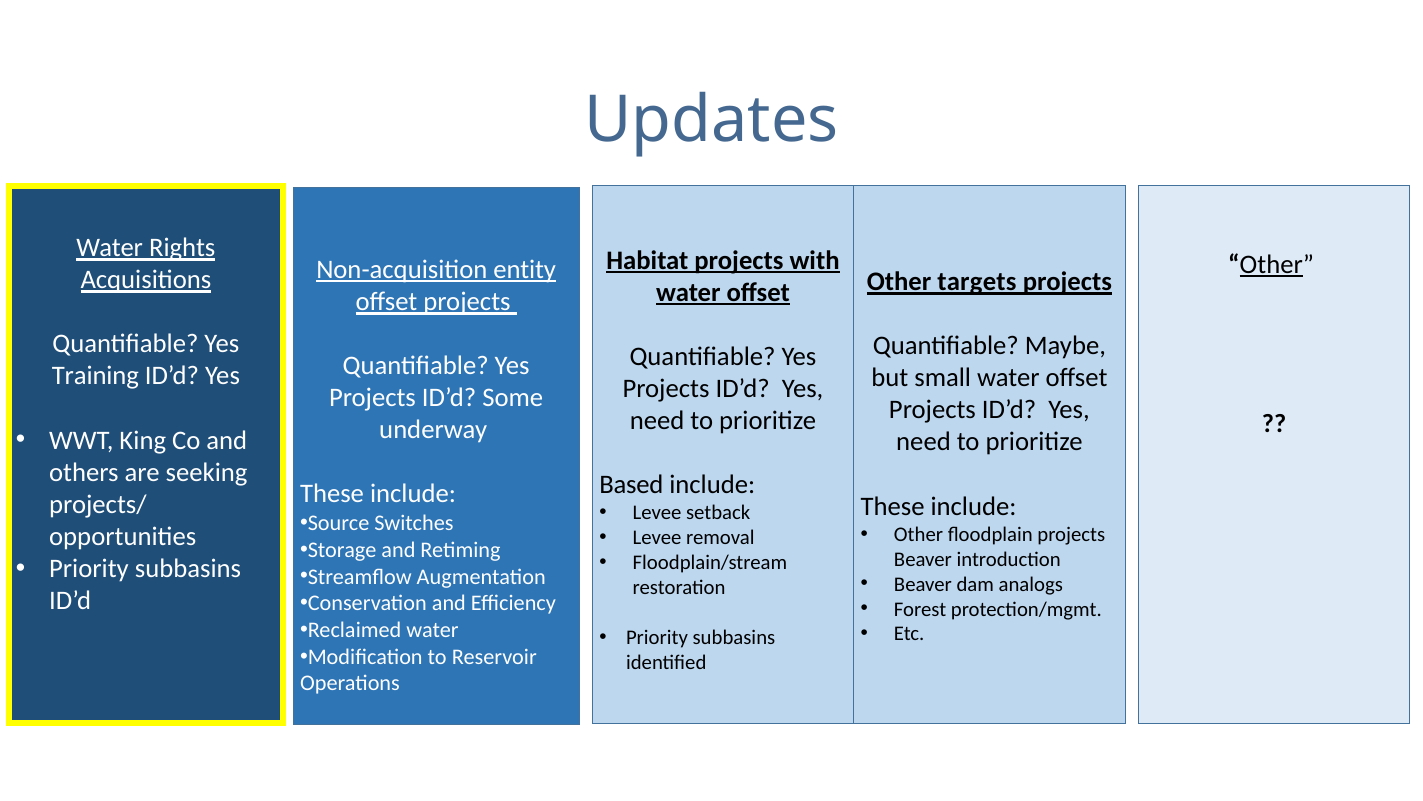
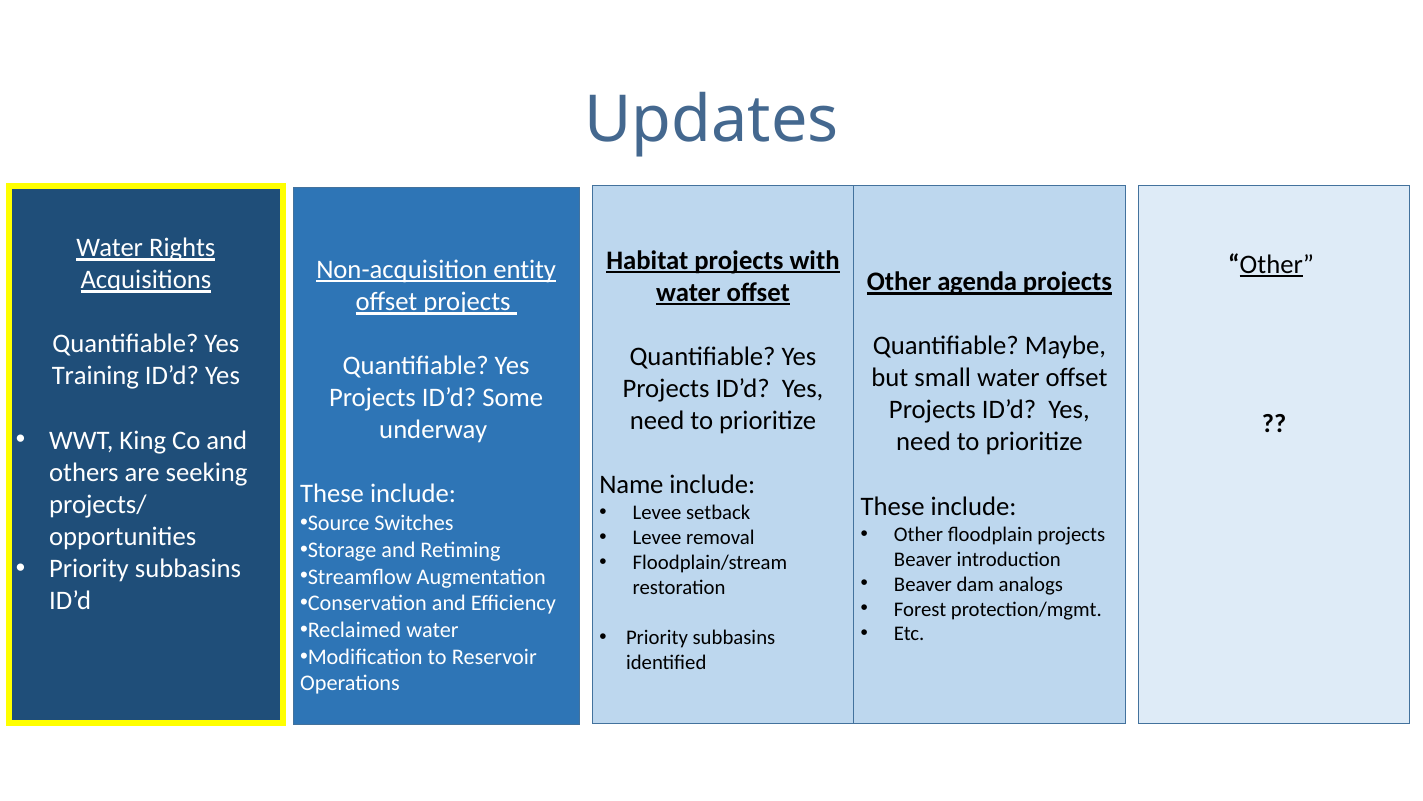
targets: targets -> agenda (977, 282)
Based: Based -> Name (631, 485)
